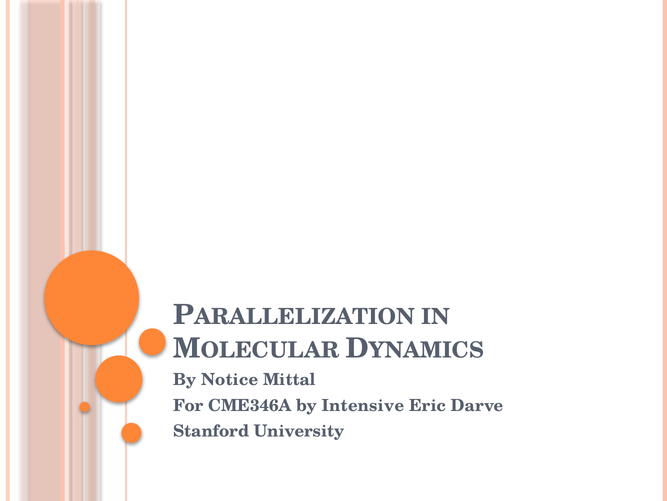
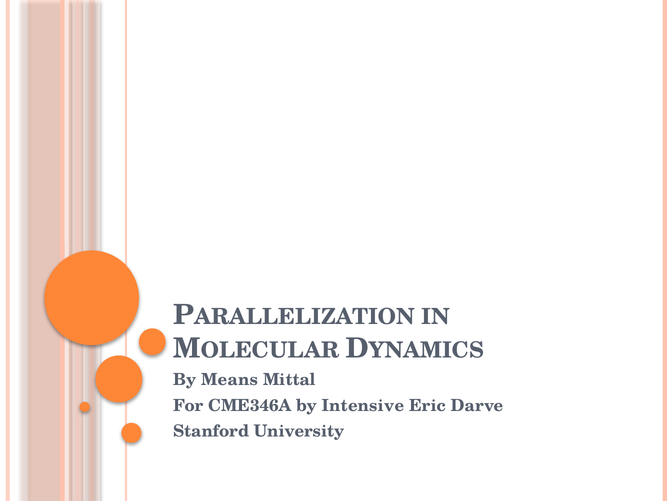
Notice: Notice -> Means (230, 379)
